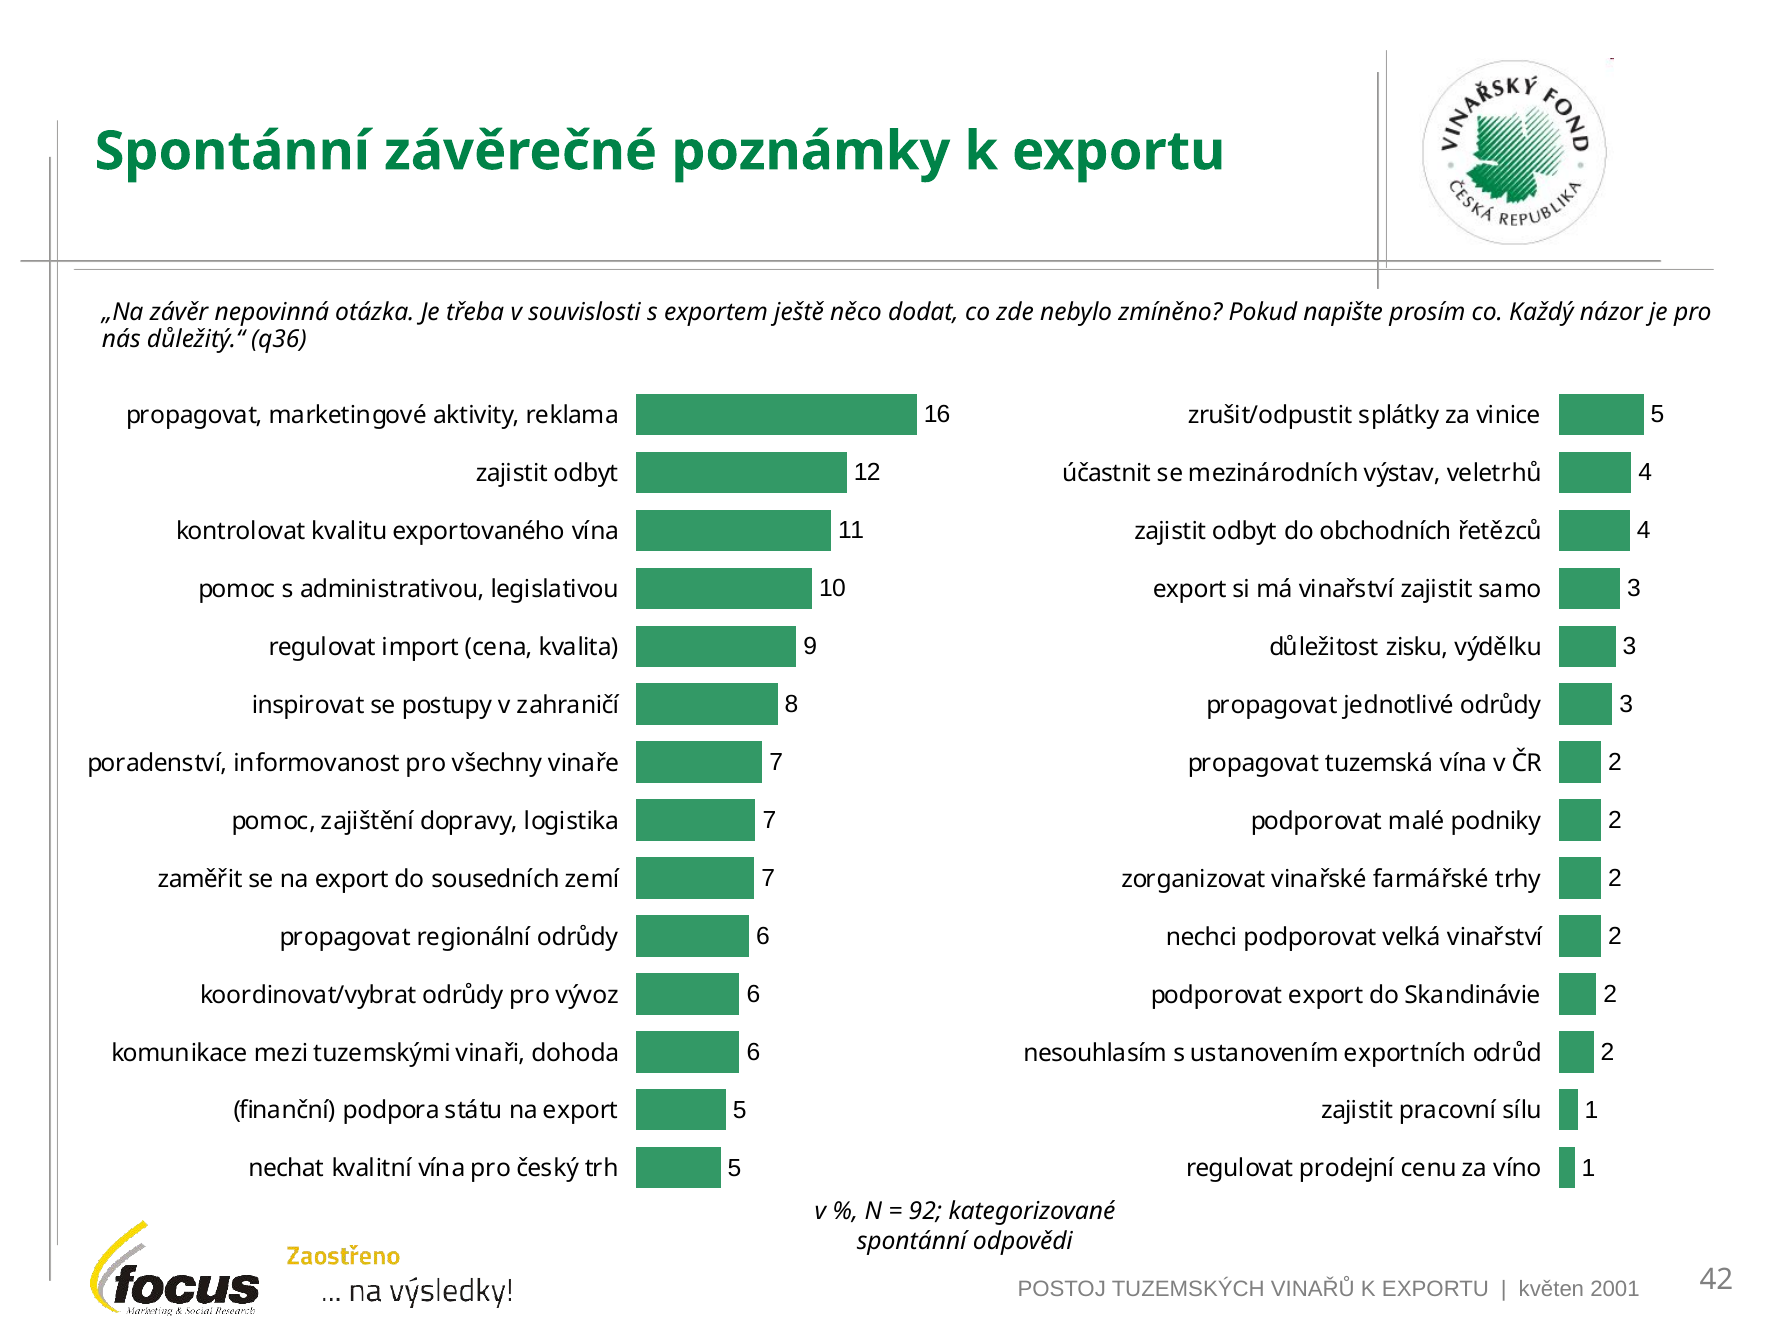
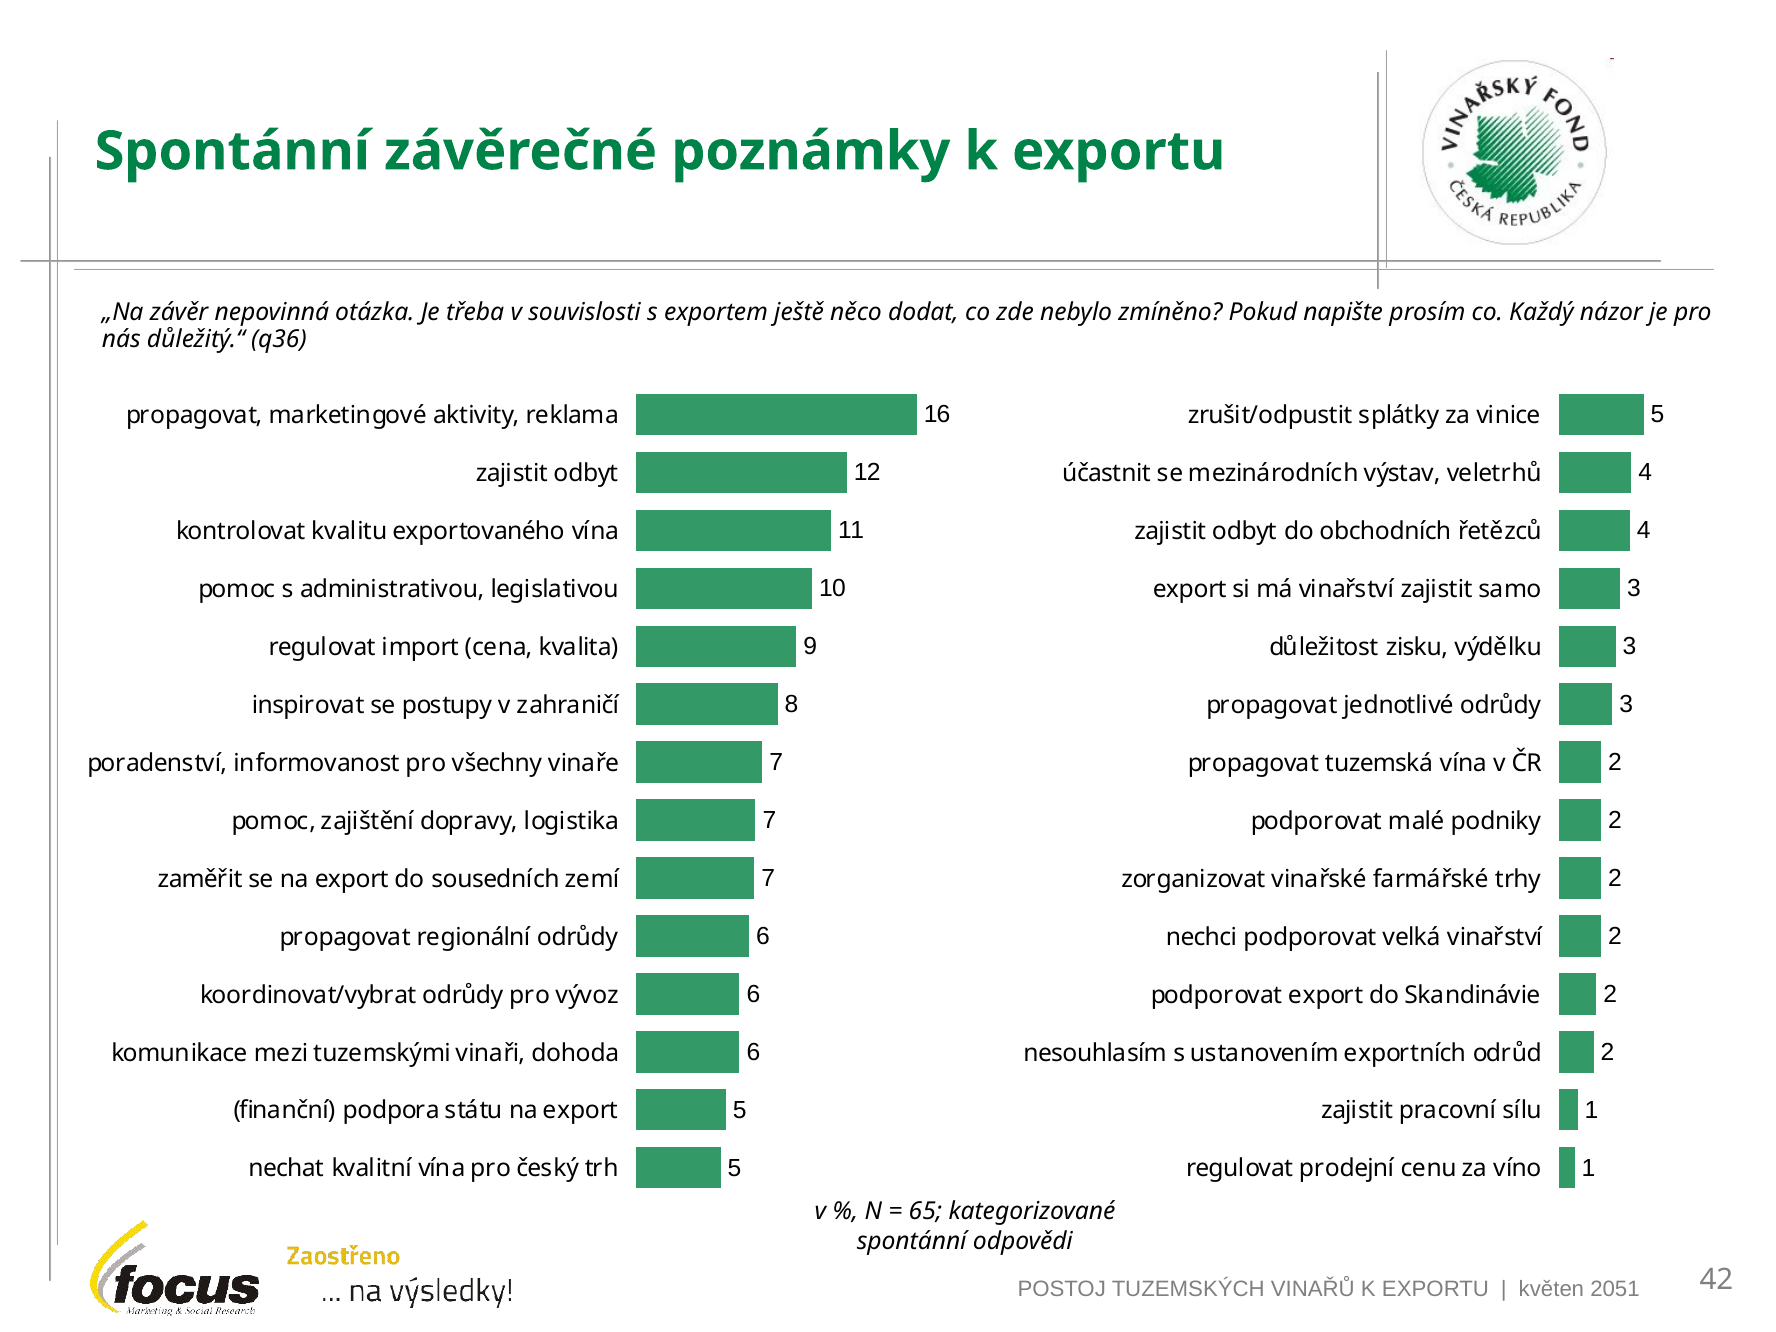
92: 92 -> 65 (925, 1212)
2001: 2001 -> 2051 (1615, 1289)
